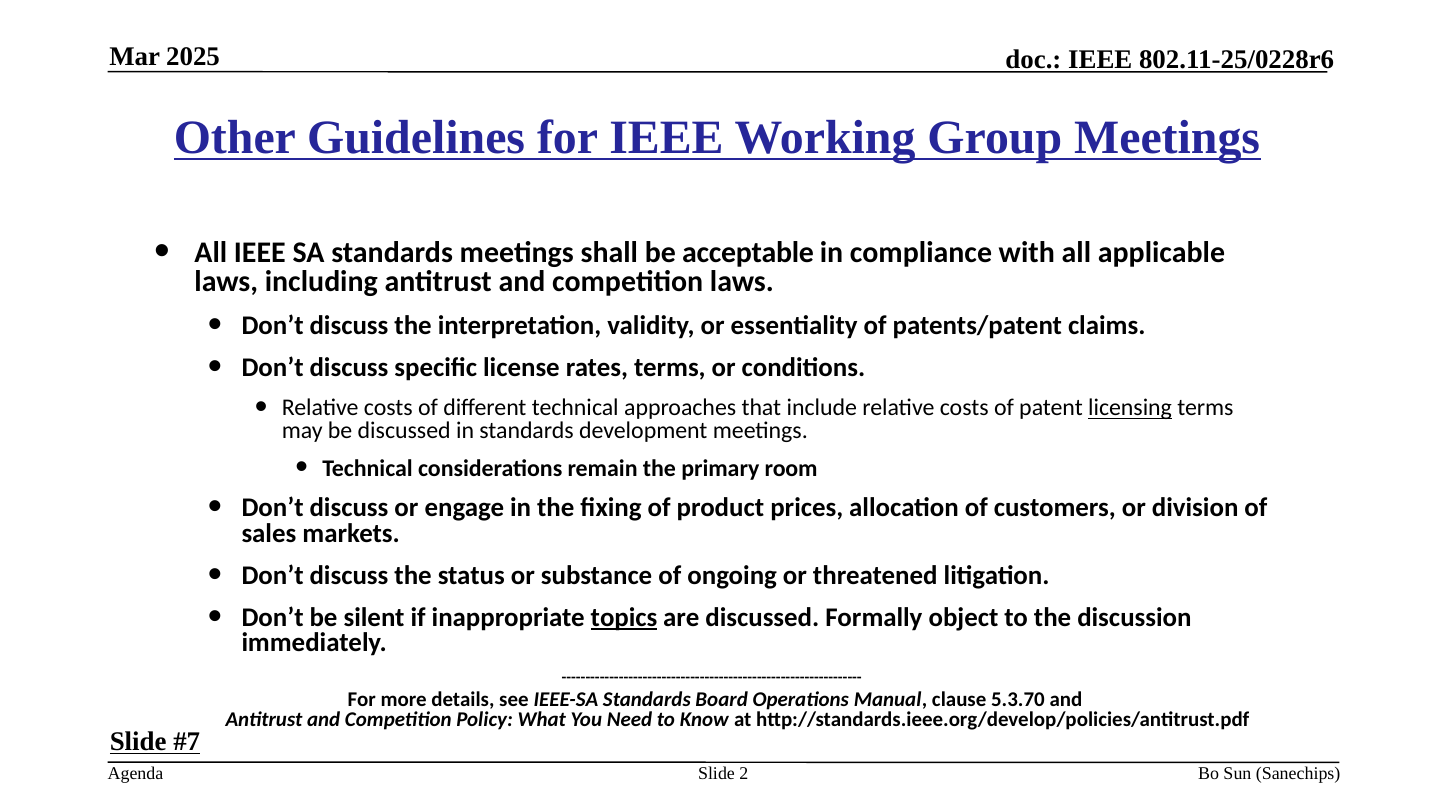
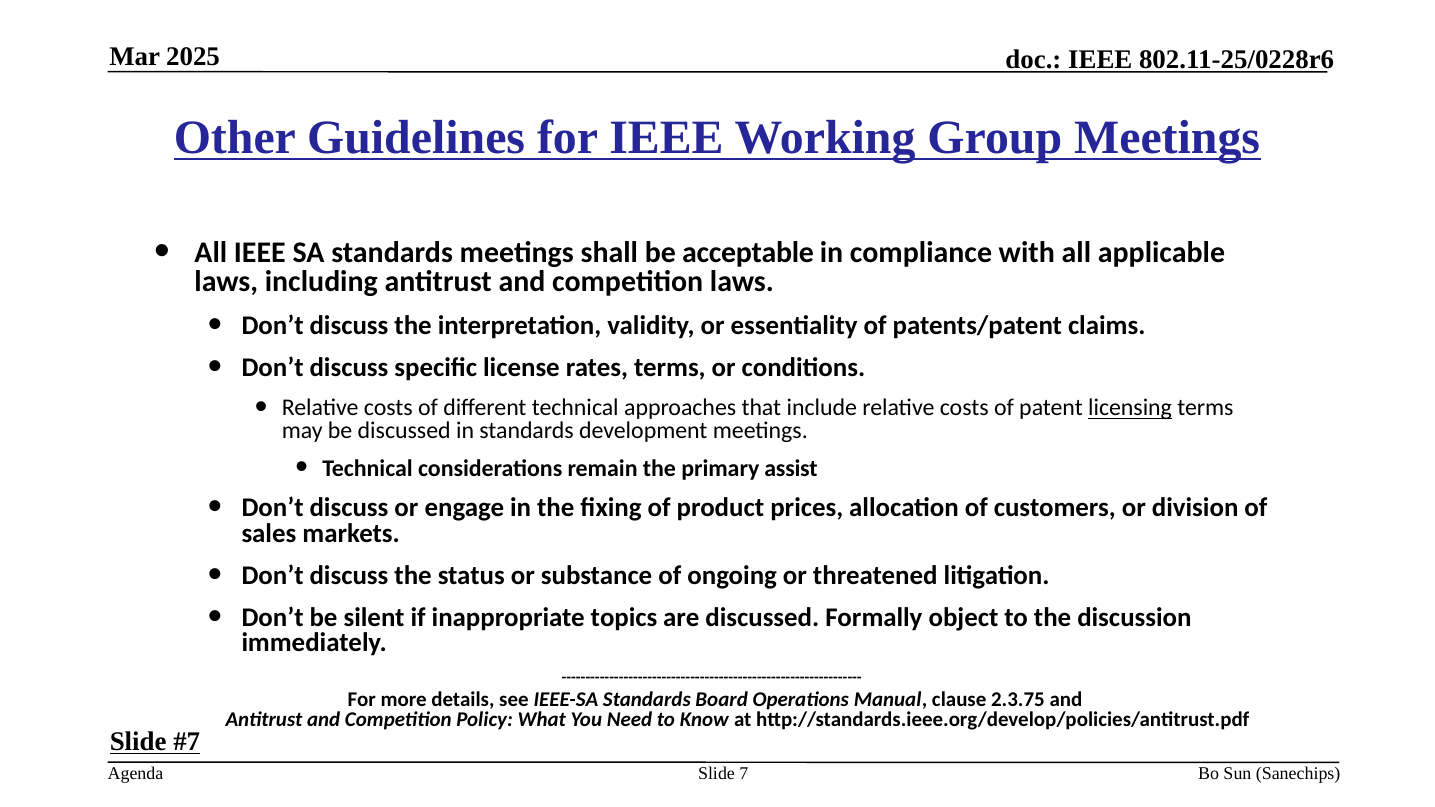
room: room -> assist (791, 468)
topics underline: present -> none (624, 617)
5.3.70: 5.3.70 -> 2.3.75 (1018, 699)
2: 2 -> 7 (744, 774)
